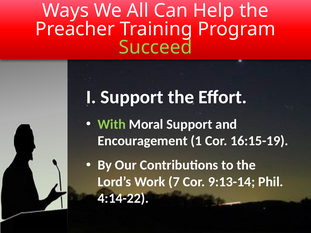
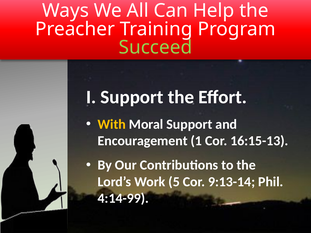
With colour: light green -> yellow (112, 124)
16:15-19: 16:15-19 -> 16:15-13 (259, 141)
7: 7 -> 5 (174, 182)
4:14-22: 4:14-22 -> 4:14-99 (123, 199)
